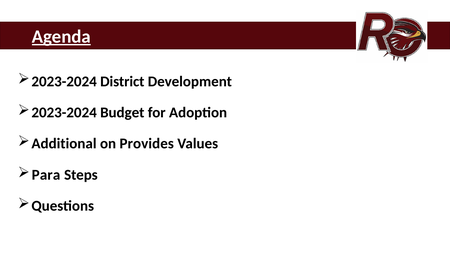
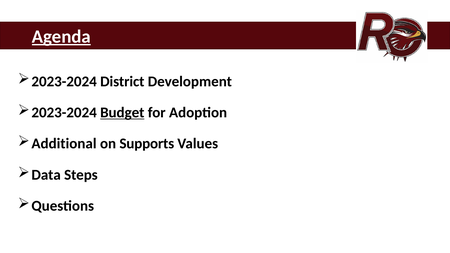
Budget underline: none -> present (122, 113)
Provides: Provides -> Supports (147, 144)
Para: Para -> Data (46, 175)
